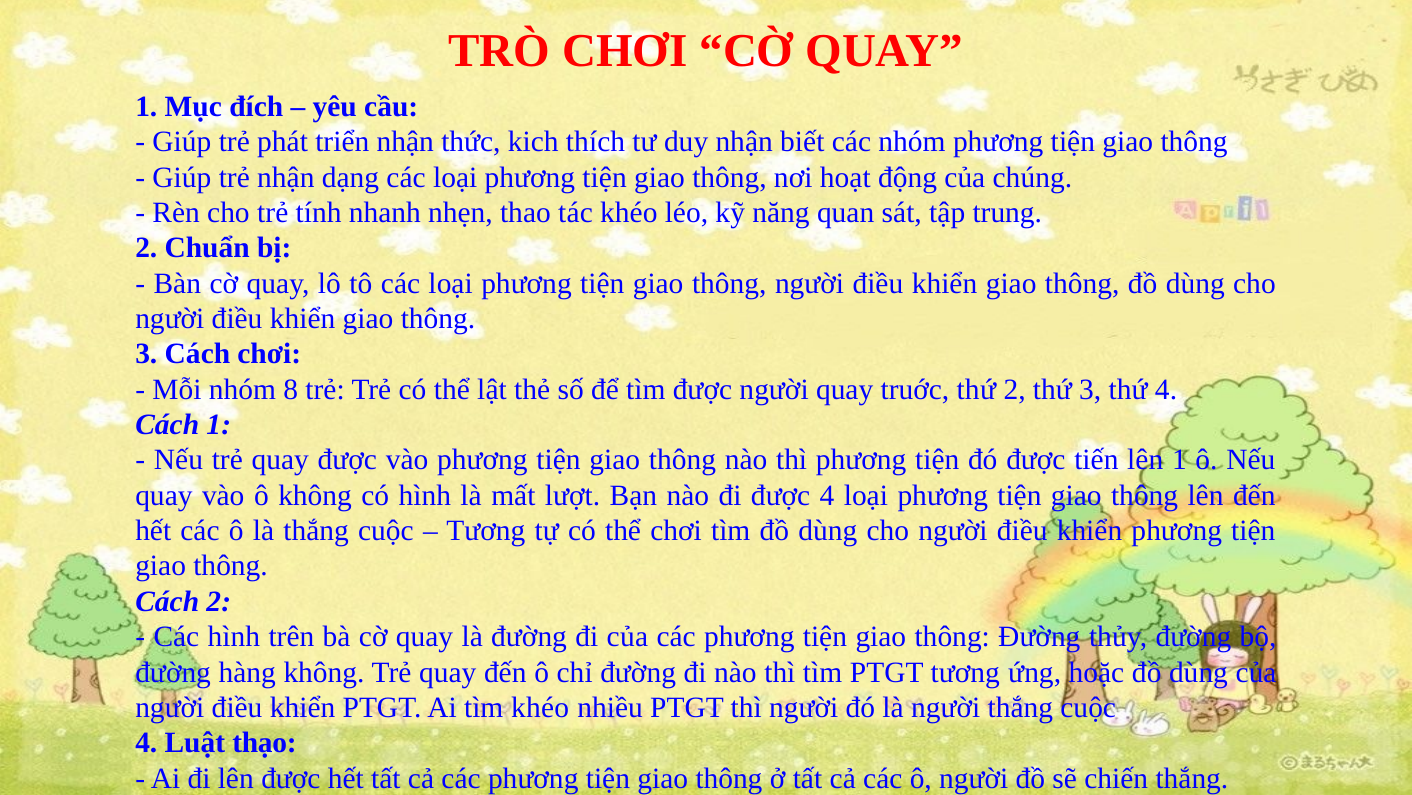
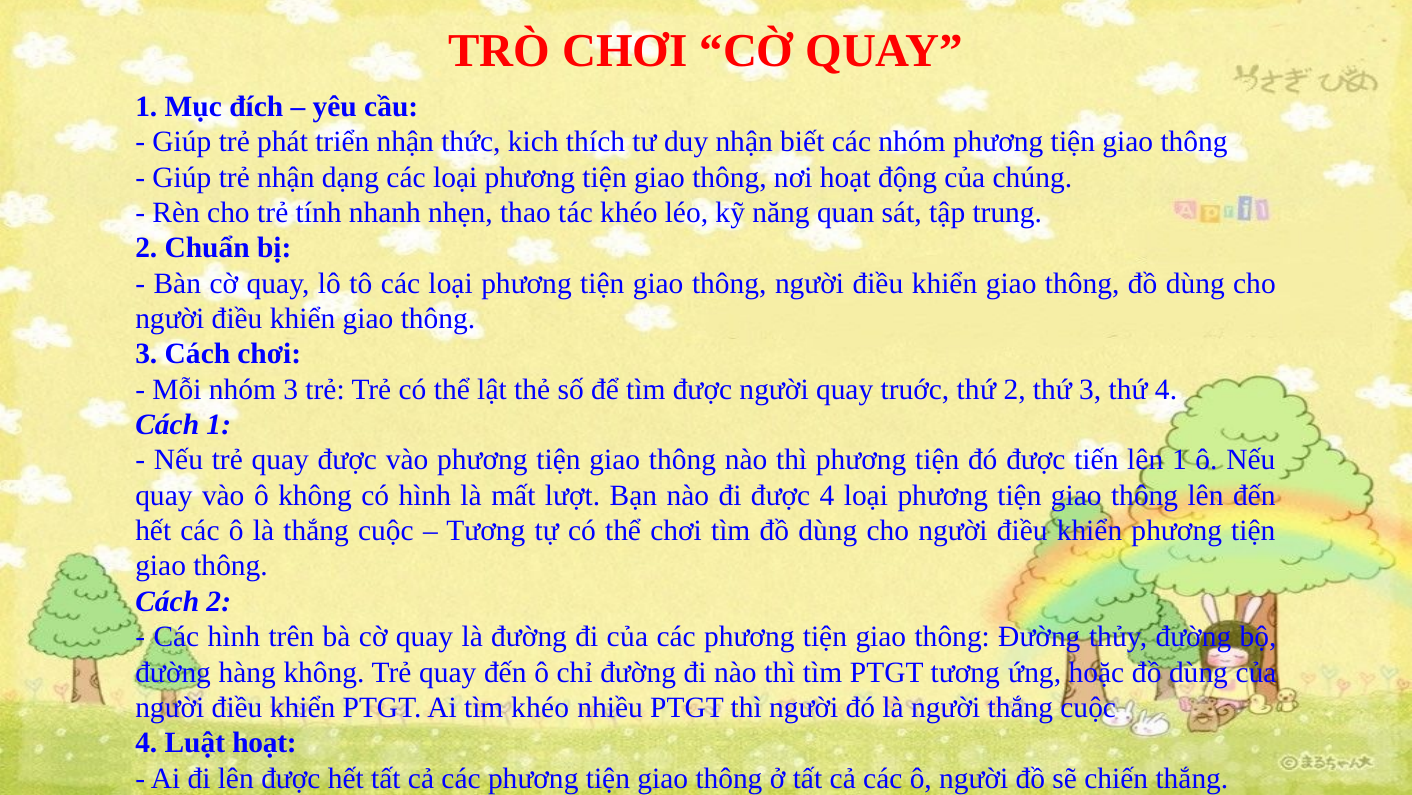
nhóm 8: 8 -> 3 (291, 389)
Luật thạo: thạo -> hoạt (265, 742)
